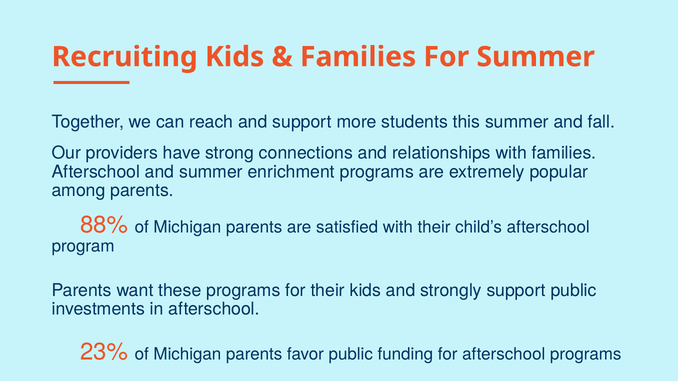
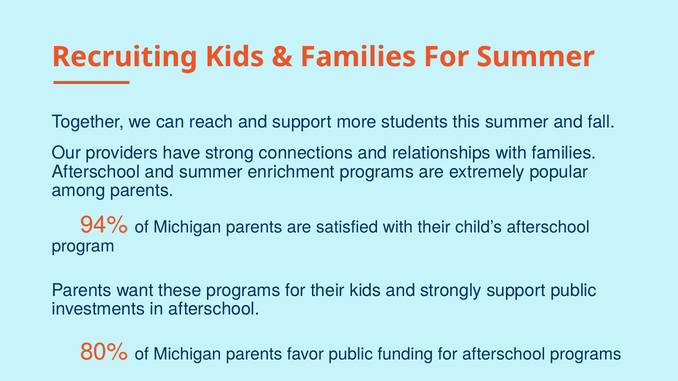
88%: 88% -> 94% (104, 225)
23%: 23% -> 80% (104, 352)
